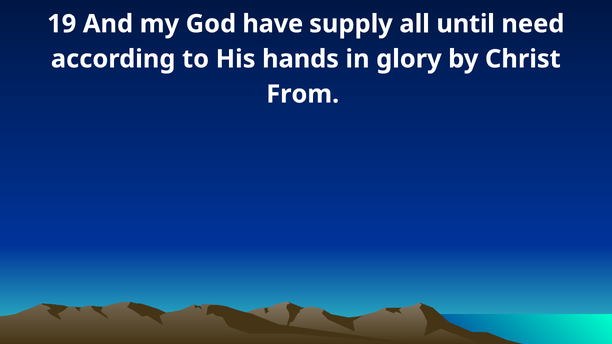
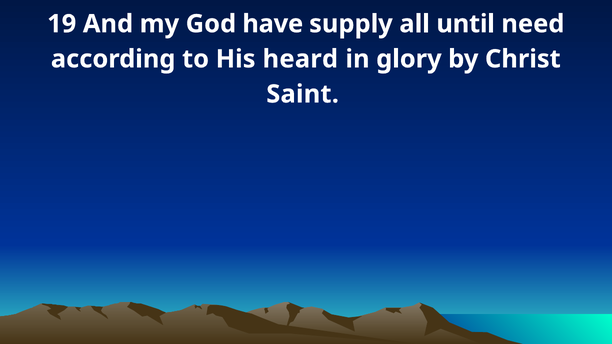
hands: hands -> heard (300, 59)
From: From -> Saint (303, 94)
